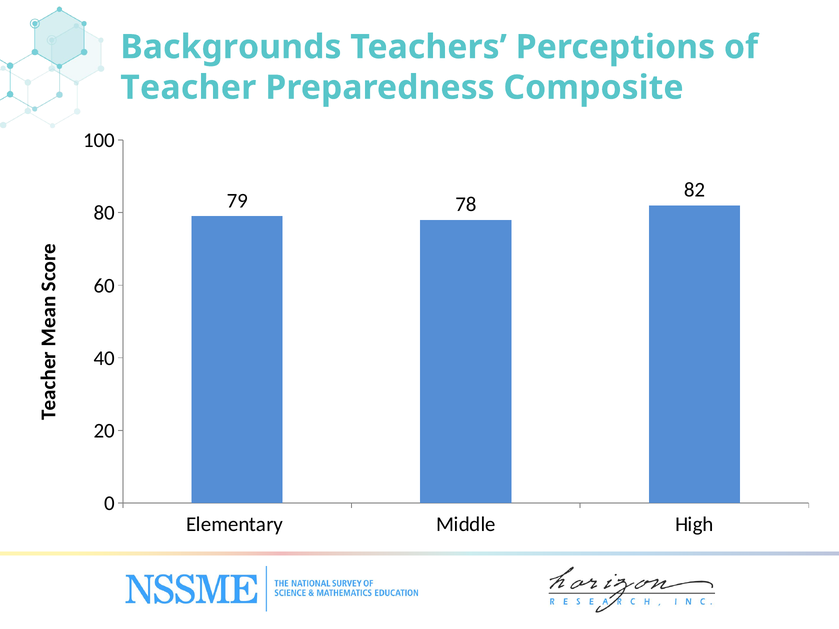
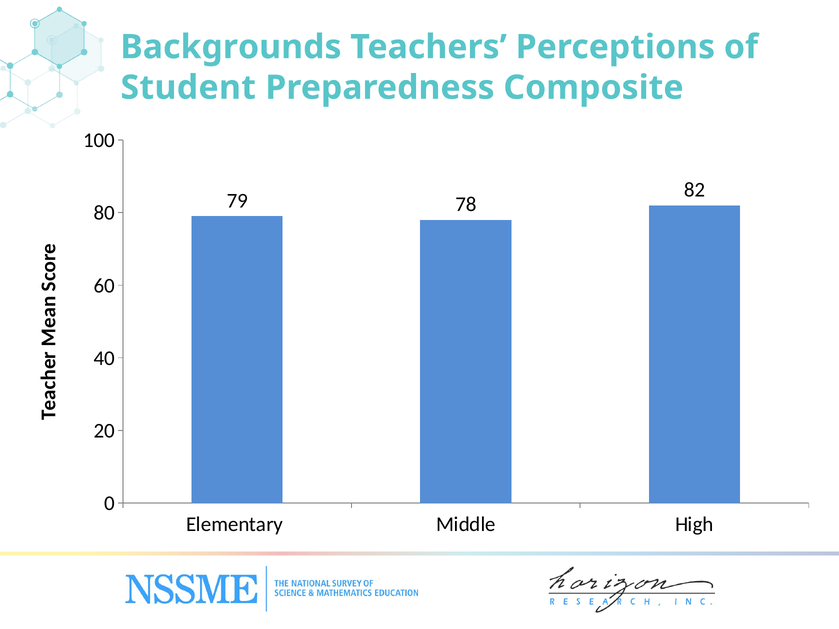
Teacher: Teacher -> Student (188, 88)
